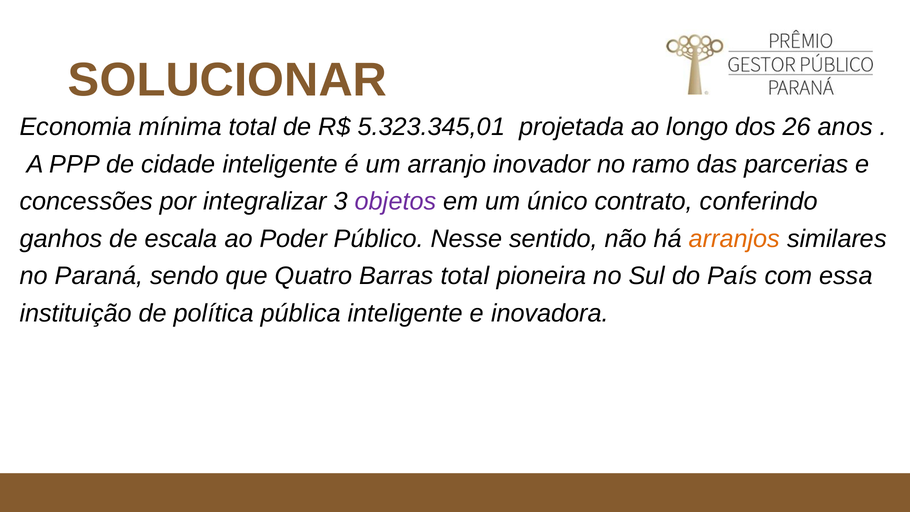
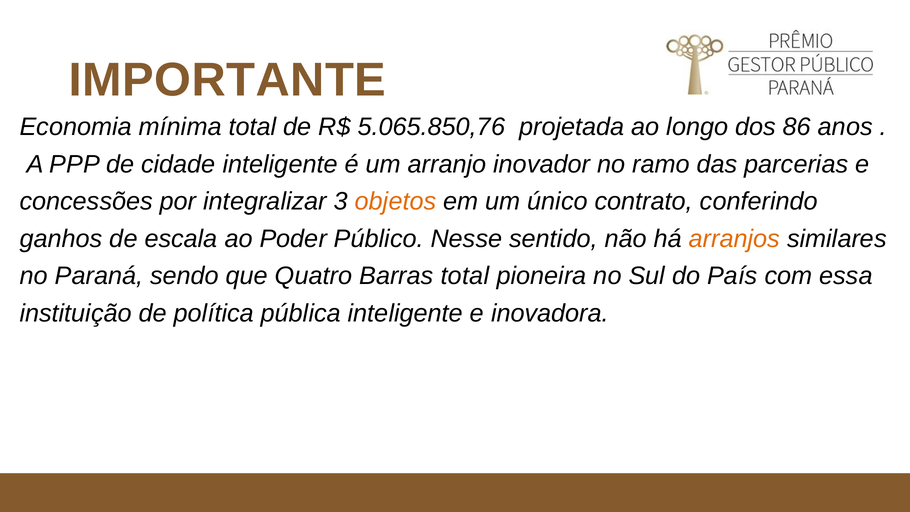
SOLUCIONAR: SOLUCIONAR -> IMPORTANTE (227, 80)
5.323.345,01: 5.323.345,01 -> 5.065.850,76 (431, 127)
26: 26 -> 86 (797, 127)
objetos colour: purple -> orange (396, 201)
